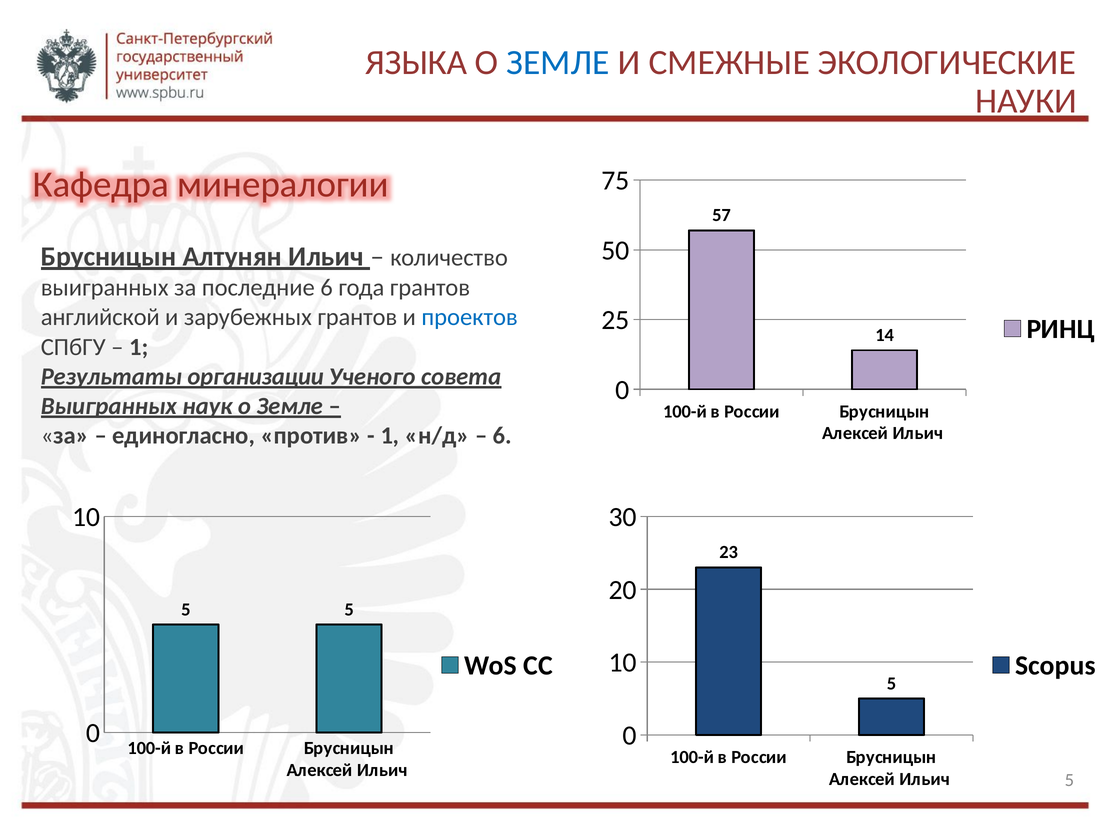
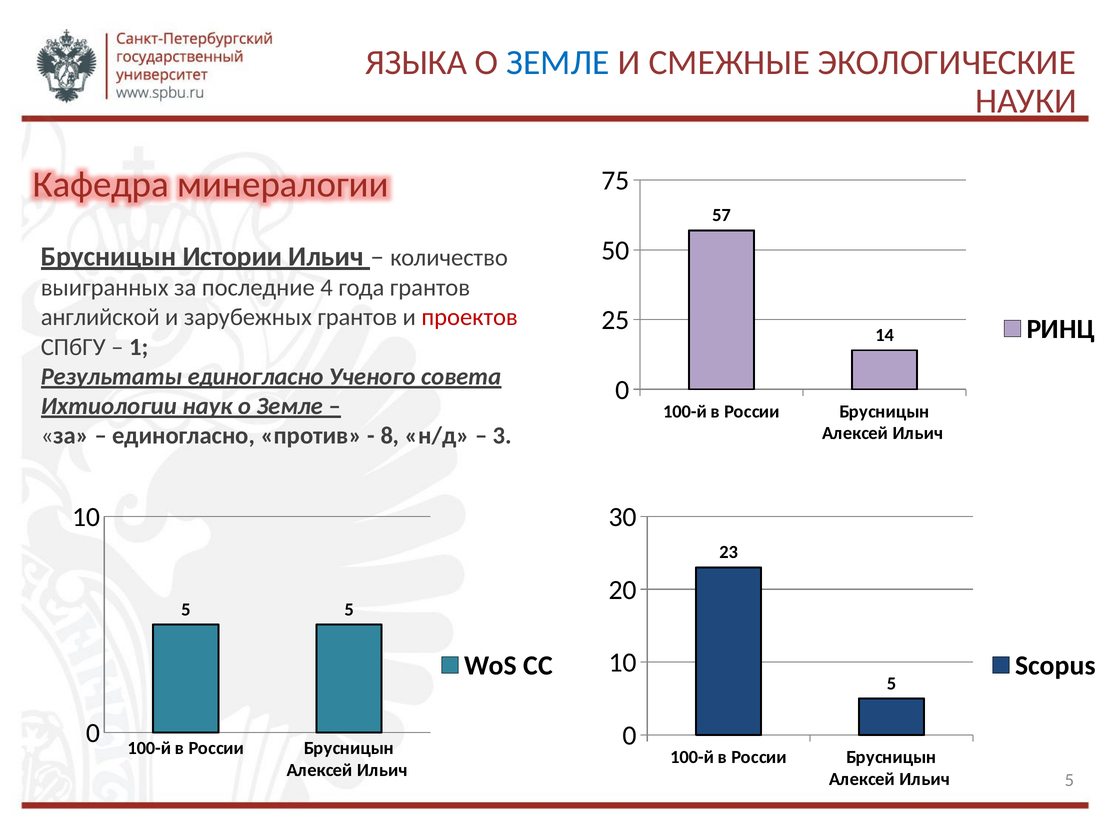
Алтунян: Алтунян -> Истории (232, 257)
последние 6: 6 -> 4 (327, 288)
проектов colour: blue -> red (470, 318)
Результаты организации: организации -> единогласно (256, 377)
Выигранных: Выигранных -> Ихтиологии (109, 406)
1: 1 -> 8 (390, 436)
6: 6 -> 3 (502, 436)
